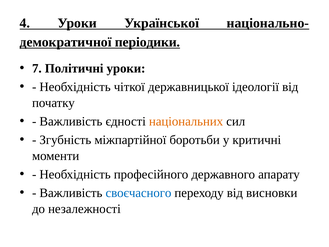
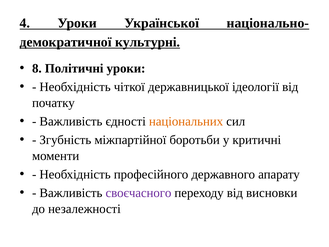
періодики: періодики -> культурні (147, 42)
7: 7 -> 8 (37, 68)
своєчасного colour: blue -> purple (138, 193)
